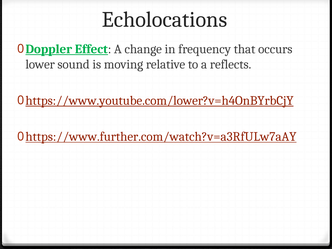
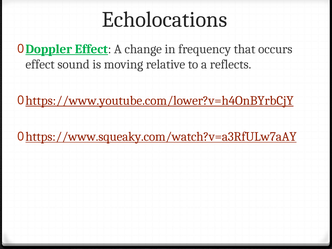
lower: lower -> effect (40, 64)
https://www.further.com/watch?v=a3RfULw7aAY: https://www.further.com/watch?v=a3RfULw7aAY -> https://www.squeaky.com/watch?v=a3RfULw7aAY (161, 137)
